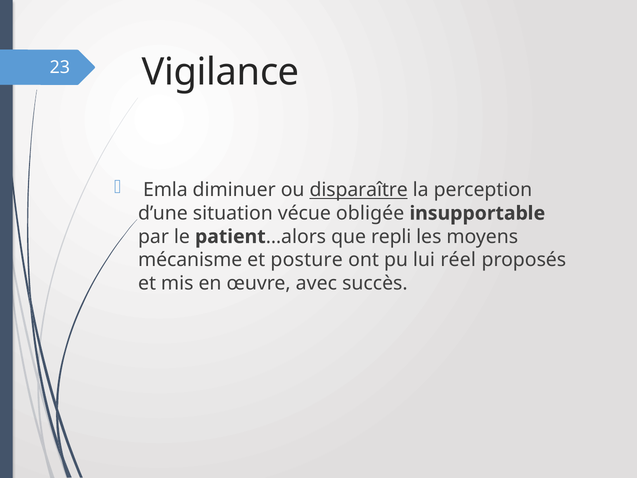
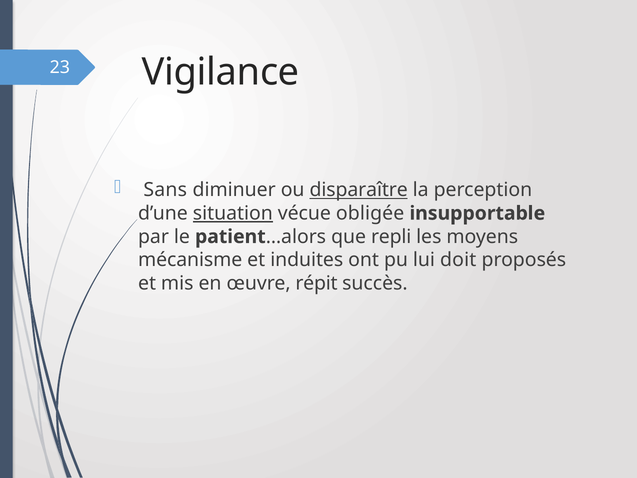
Emla: Emla -> Sans (165, 190)
situation underline: none -> present (233, 213)
posture: posture -> induites (307, 260)
réel: réel -> doit (458, 260)
avec: avec -> répit (317, 283)
